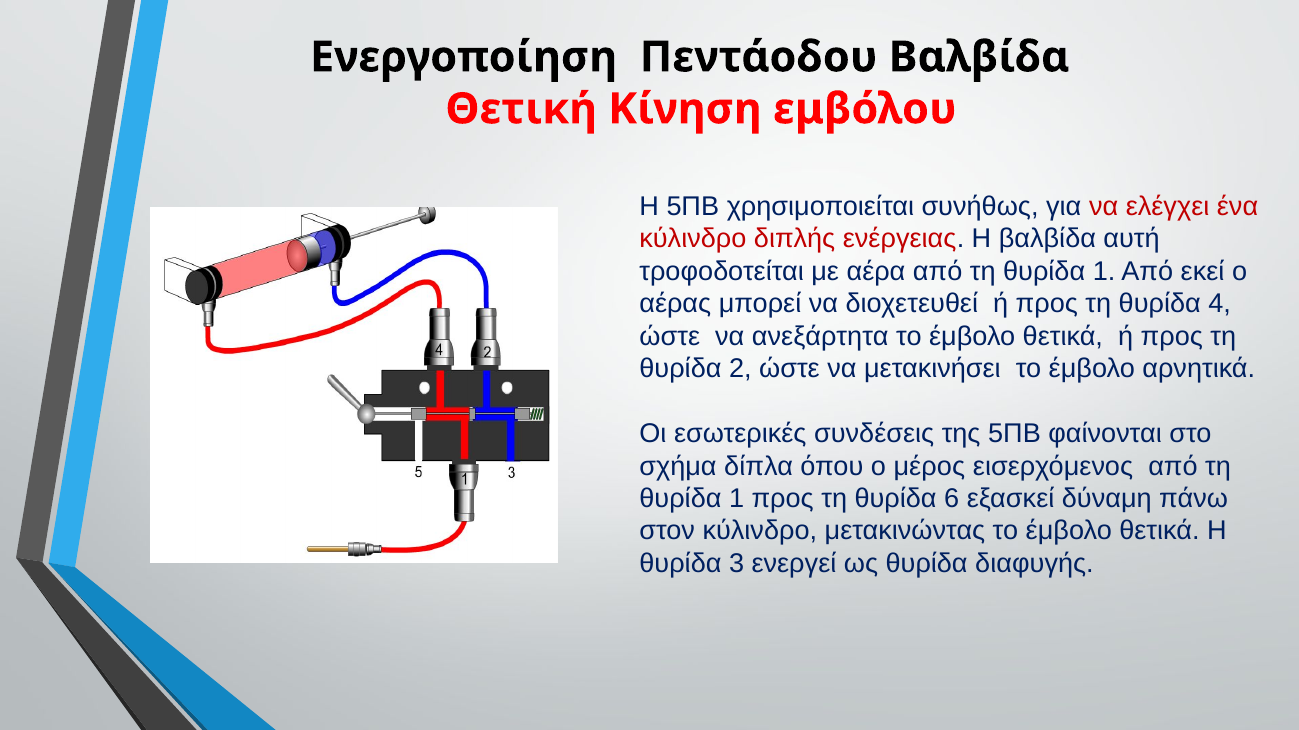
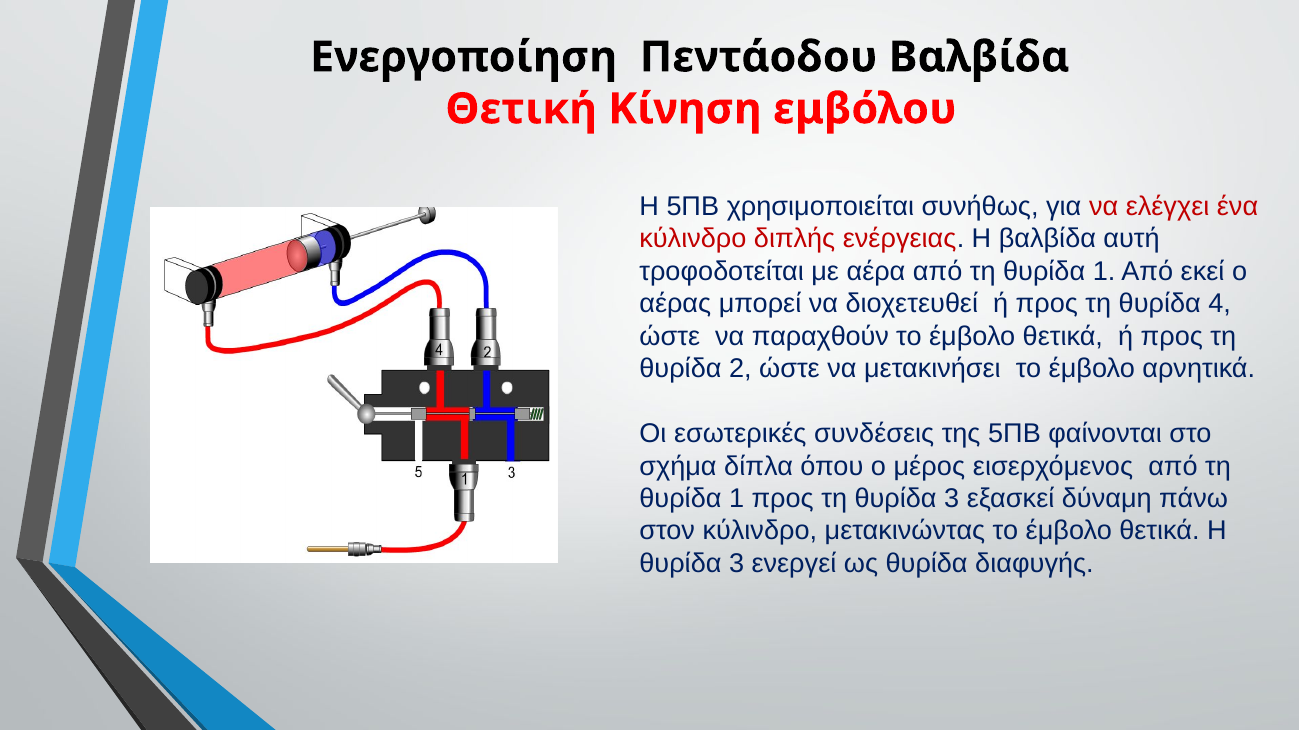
ανεξάρτητα: ανεξάρτητα -> παραχθούν (820, 337)
τη θυρίδα 6: 6 -> 3 (952, 499)
